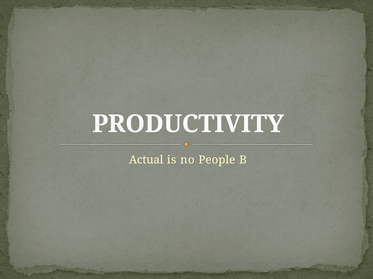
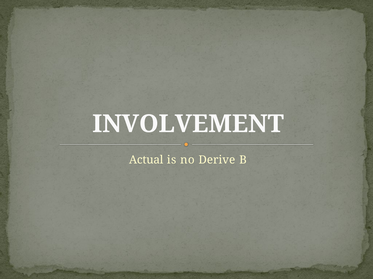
PRODUCTIVITY: PRODUCTIVITY -> INVOLVEMENT (188, 124)
People: People -> Derive (217, 160)
